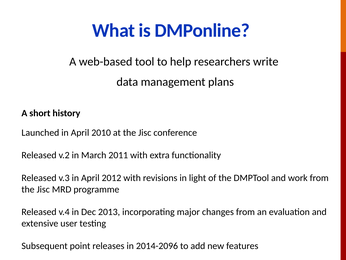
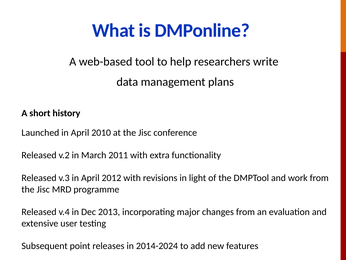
2014-2096: 2014-2096 -> 2014-2024 (157, 246)
